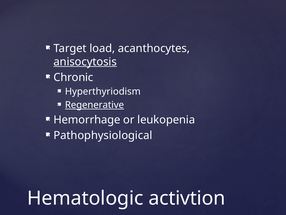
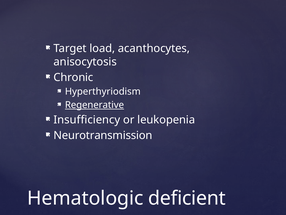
anisocytosis underline: present -> none (85, 62)
Hemorrhage: Hemorrhage -> Insufficiency (87, 119)
Pathophysiological: Pathophysiological -> Neurotransmission (103, 135)
activtion: activtion -> deficient (187, 198)
